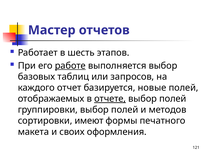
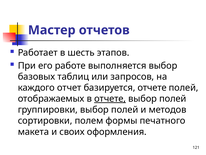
работе underline: present -> none (70, 65)
базируется новые: новые -> отчете (152, 87)
имеют: имеют -> полем (89, 120)
